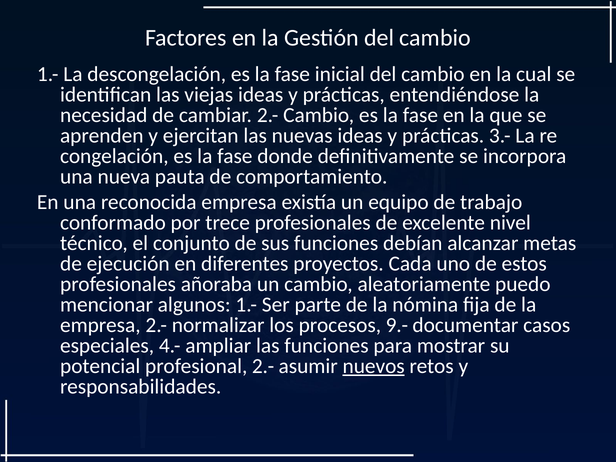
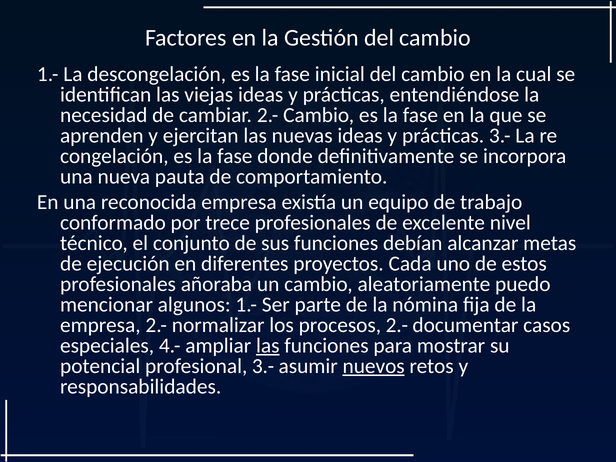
procesos 9.-: 9.- -> 2.- (397, 325)
las underline: none -> present (268, 346)
profesional 2.-: 2.- -> 3.- (263, 366)
